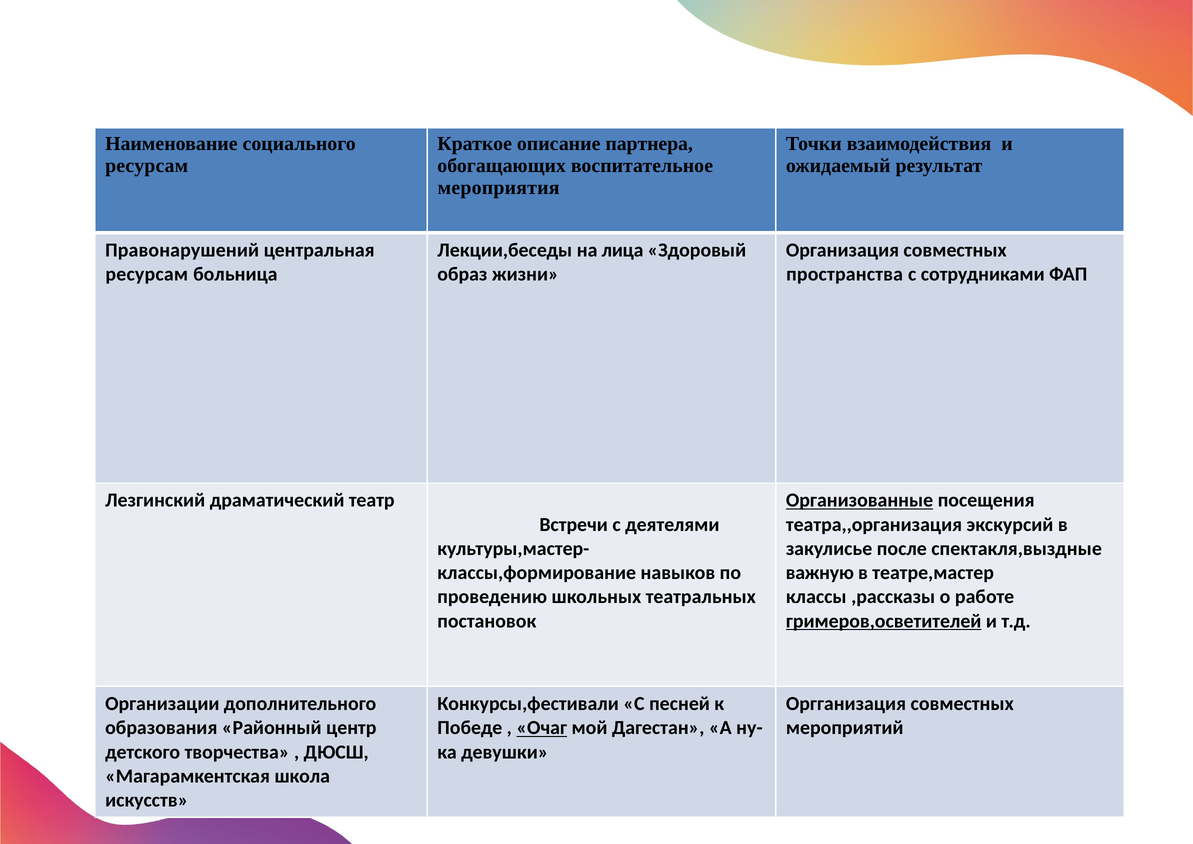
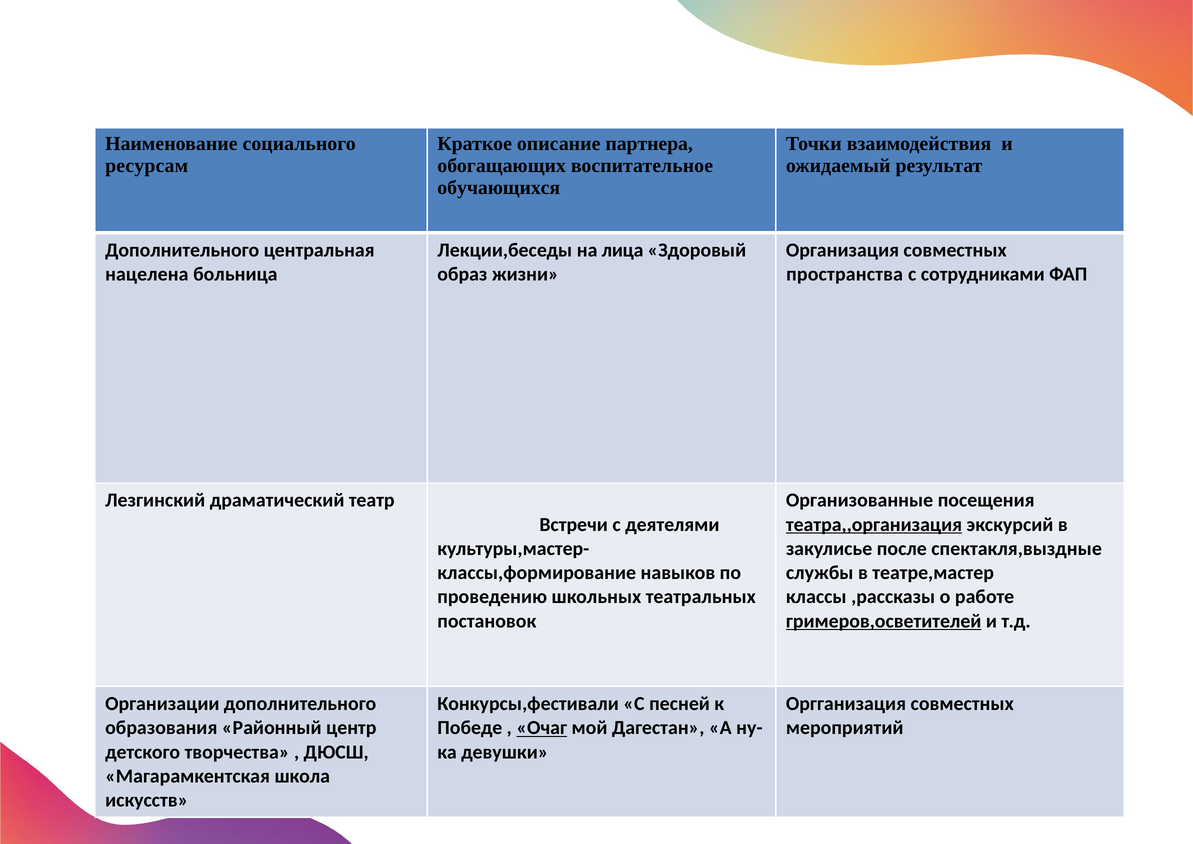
мероприятия: мероприятия -> обучающихся (499, 188)
Правонарушений: Правонарушений -> Дополнительного (182, 250)
ресурсам: ресурсам -> нацелена (147, 274)
Организованные underline: present -> none (860, 500)
театра,,организация underline: none -> present (874, 524)
важную: важную -> службы (820, 573)
